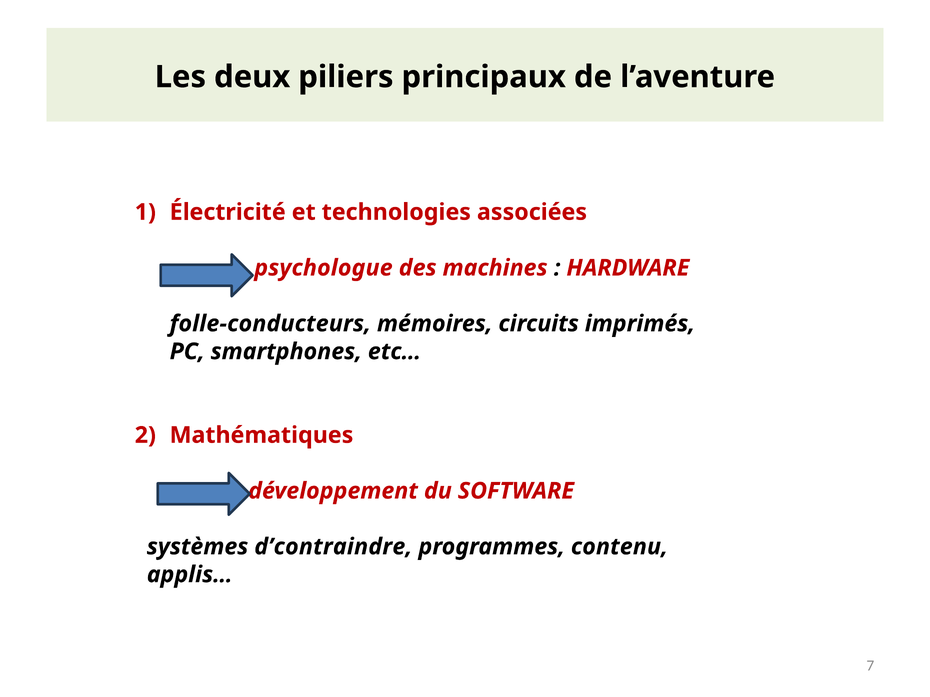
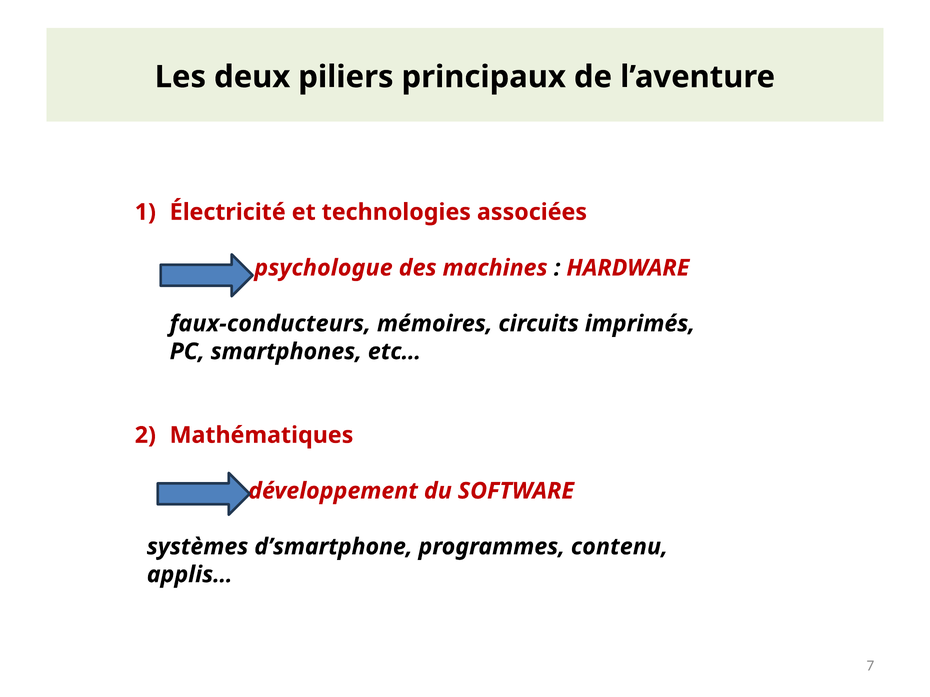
folle-conducteurs: folle-conducteurs -> faux-conducteurs (270, 324)
d’contraindre: d’contraindre -> d’smartphone (333, 547)
